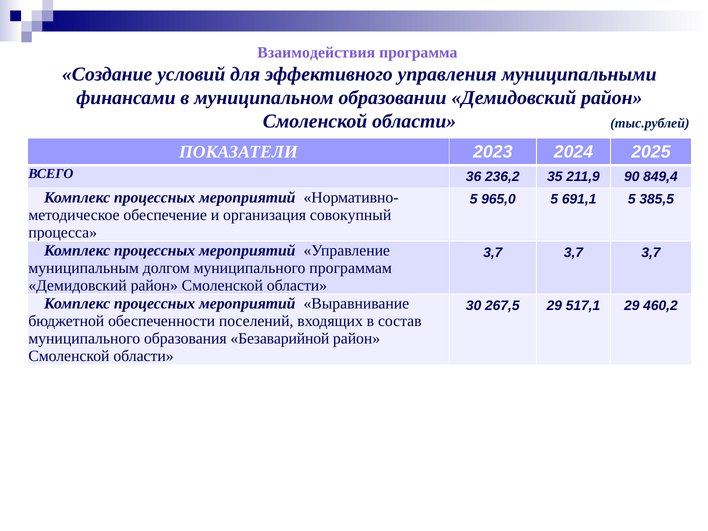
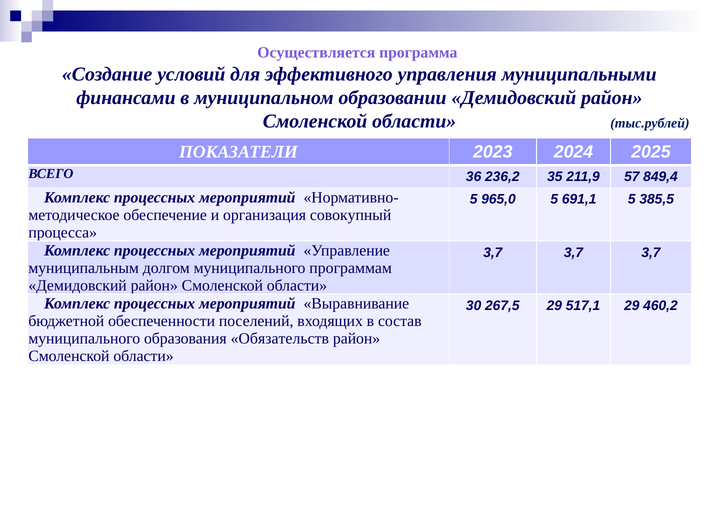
Взаимодействия: Взаимодействия -> Осуществляется (316, 53)
90: 90 -> 57 (632, 177)
Безаварийной: Безаварийной -> Обязательств (280, 339)
